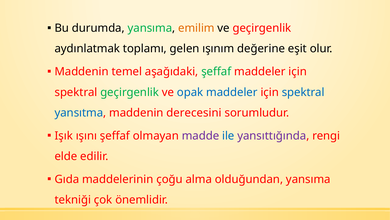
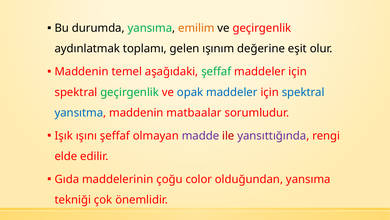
derecesini: derecesini -> matbaalar (194, 112)
ile colour: blue -> red (228, 135)
alma: alma -> color (199, 179)
